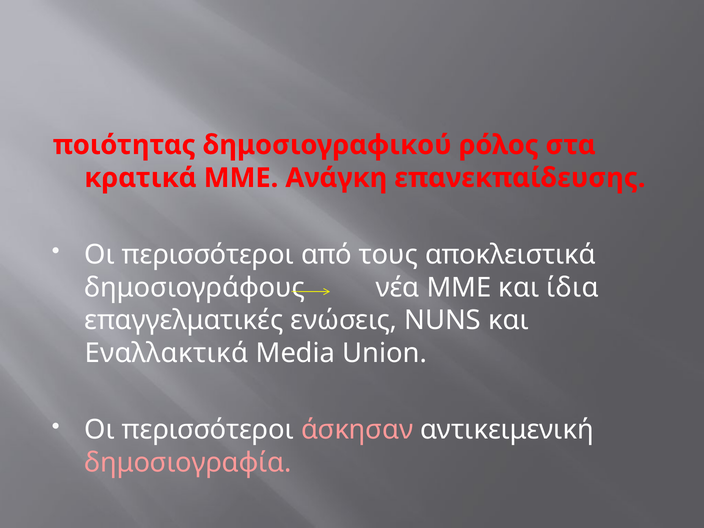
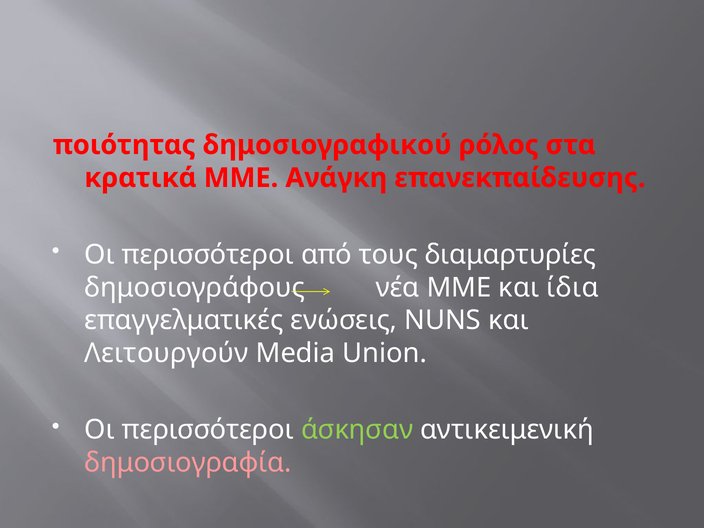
αποκλειστικά: αποκλειστικά -> διαμαρτυρίες (510, 255)
Εναλλακτικά: Εναλλακτικά -> Λειτουργούν (166, 353)
άσκησαν colour: pink -> light green (357, 430)
